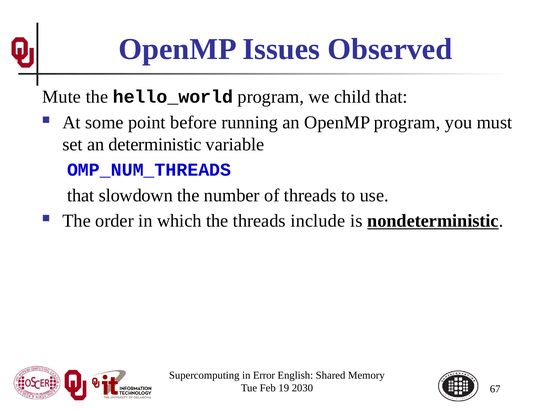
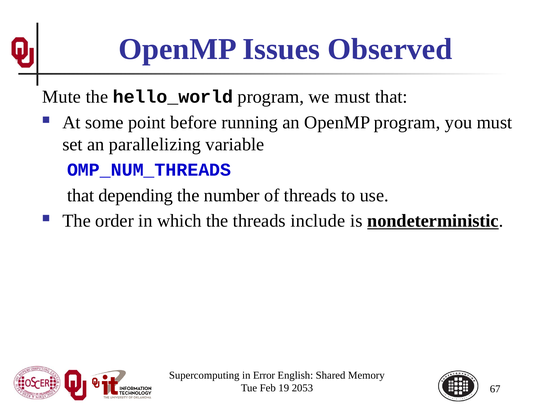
we child: child -> must (352, 97)
deterministic: deterministic -> parallelizing (155, 144)
slowdown: slowdown -> depending (136, 195)
2030: 2030 -> 2053 (302, 388)
